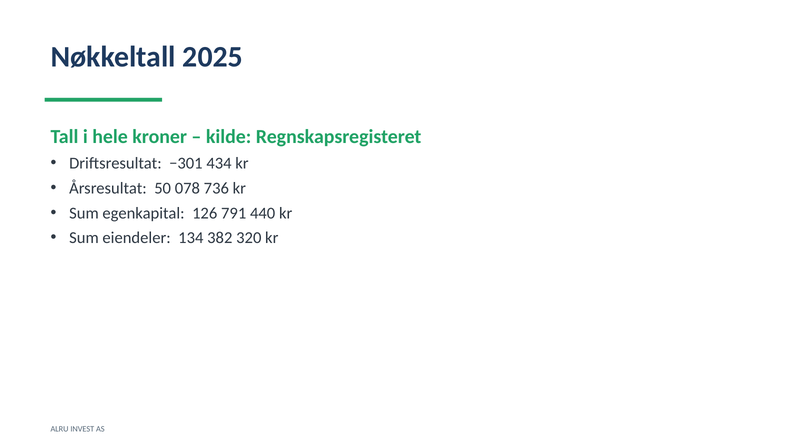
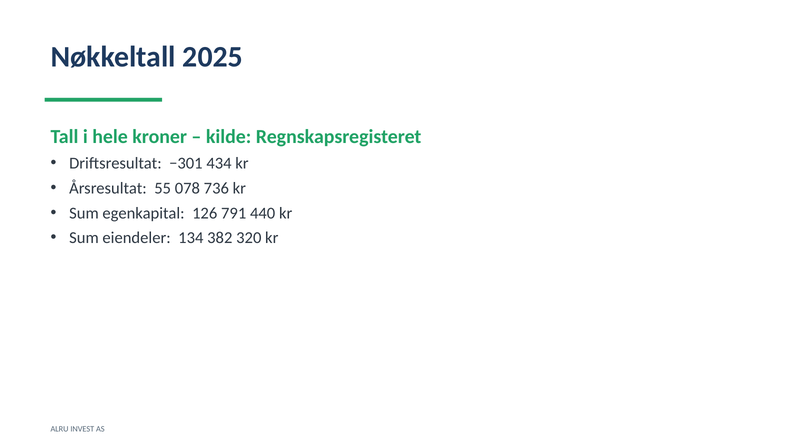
50: 50 -> 55 (163, 188)
